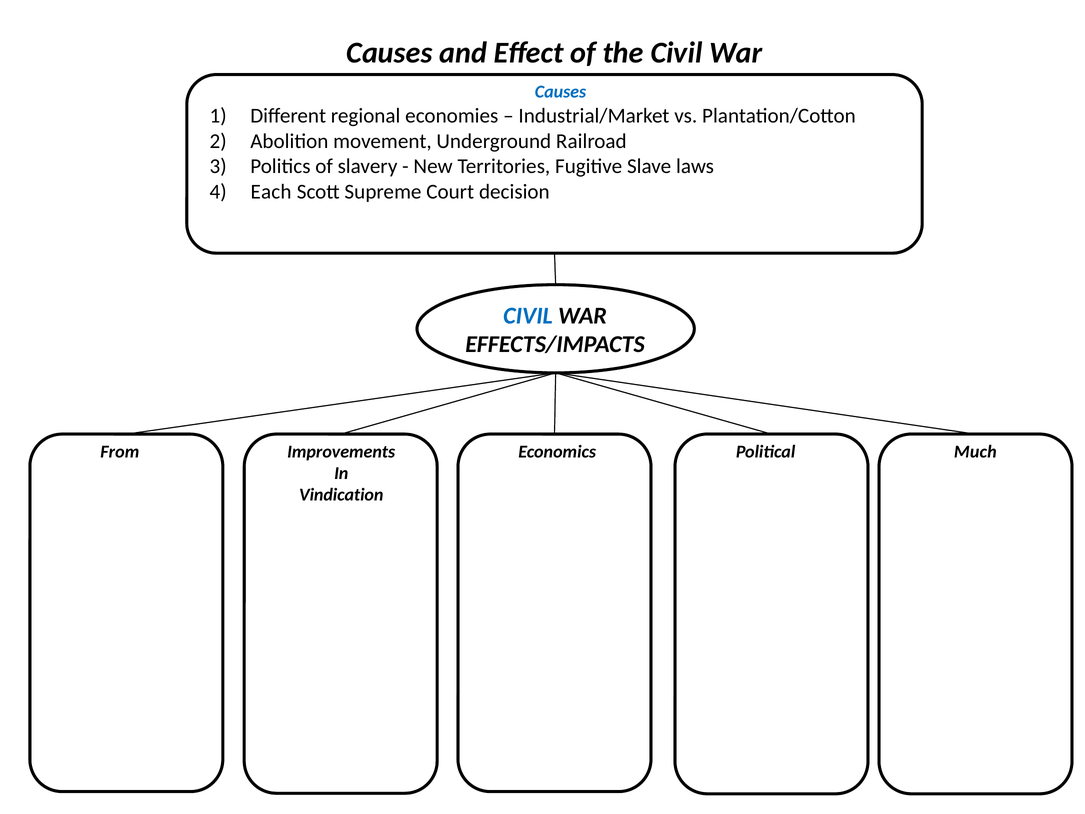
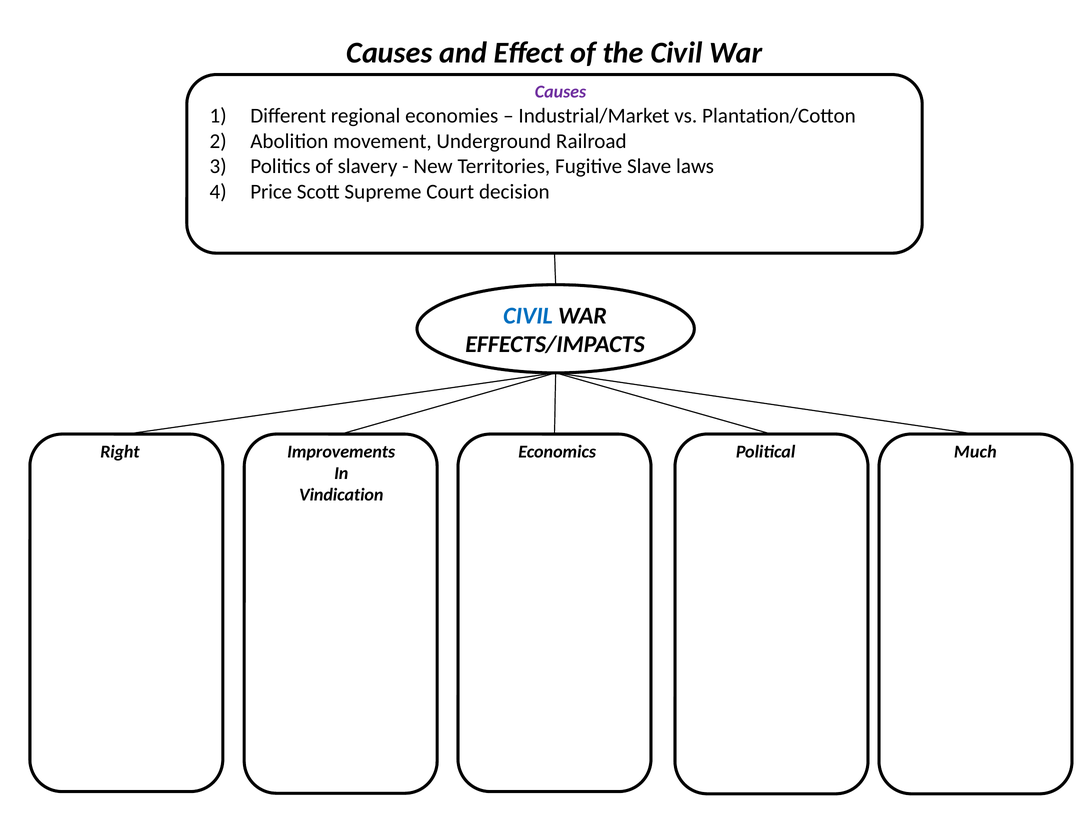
Causes colour: blue -> purple (560, 92)
Each: Each -> Price (271, 192)
From: From -> Right (120, 451)
